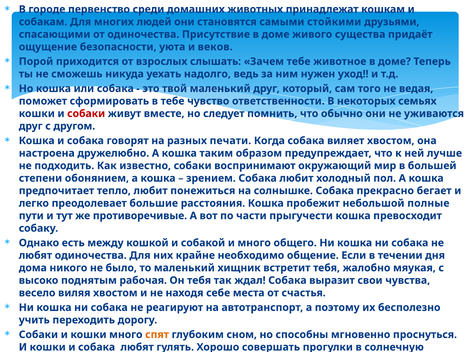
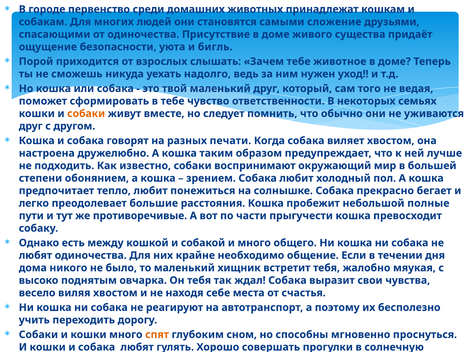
стойкими: стойкими -> сложение (334, 22)
веков: веков -> бигль (215, 47)
собаки colour: red -> orange (86, 114)
рабочая: рабочая -> овчарка (143, 281)
